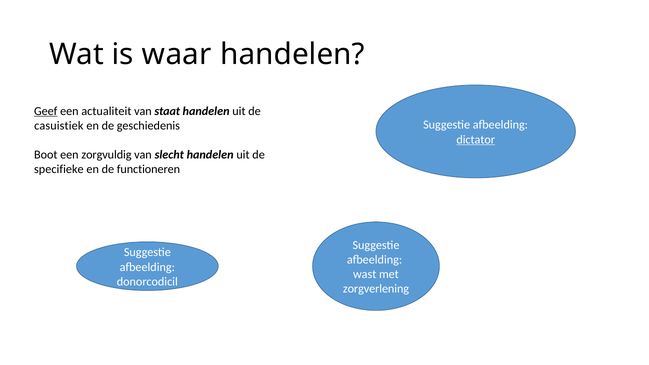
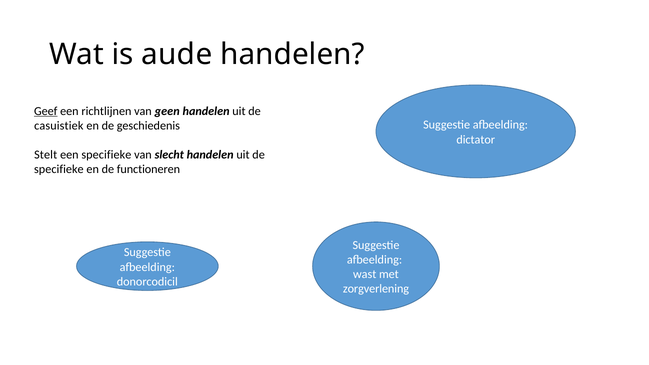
waar: waar -> aude (177, 55)
actualiteit: actualiteit -> richtlijnen (106, 111)
staat: staat -> geen (167, 111)
dictator underline: present -> none (476, 140)
Boot: Boot -> Stelt (46, 155)
een zorgvuldig: zorgvuldig -> specifieke (106, 155)
